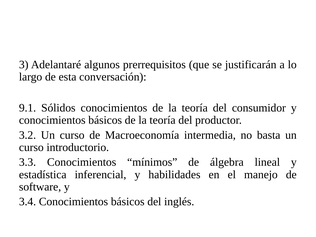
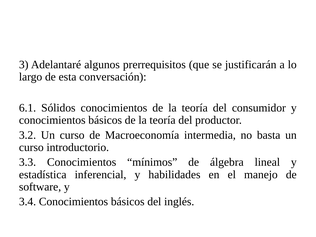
9.1: 9.1 -> 6.1 (28, 108)
